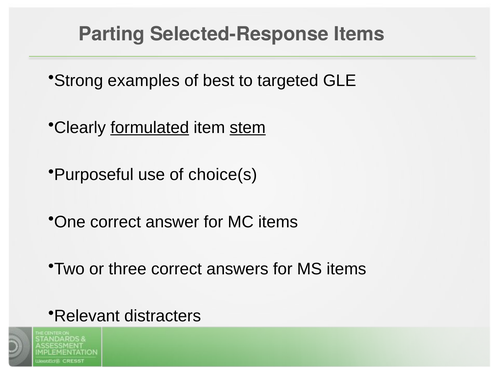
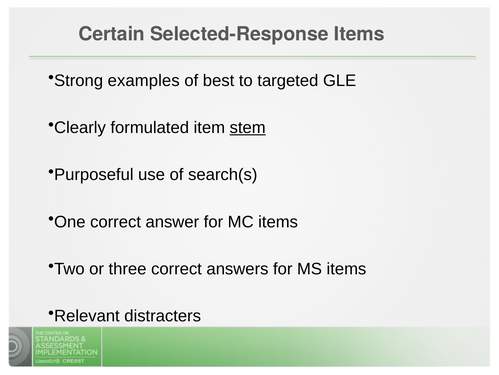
Parting: Parting -> Certain (112, 34)
formulated underline: present -> none (150, 127)
choice(s: choice(s -> search(s (223, 174)
